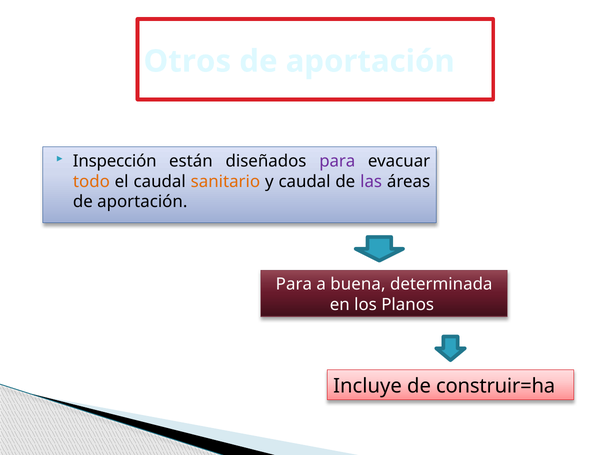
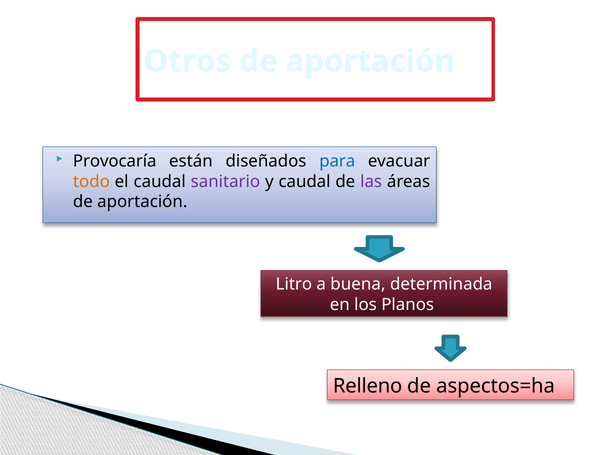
Inspección: Inspección -> Provocaría (115, 161)
para colour: purple -> blue (337, 161)
sanitario colour: orange -> purple (225, 182)
Para: Para -> Litro (294, 285)
Incluye: Incluye -> Relleno (368, 386)
construir=ha: construir=ha -> aspectos=ha (496, 386)
